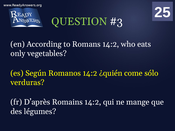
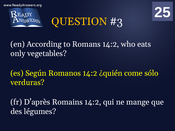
QUESTION colour: light green -> yellow (79, 22)
